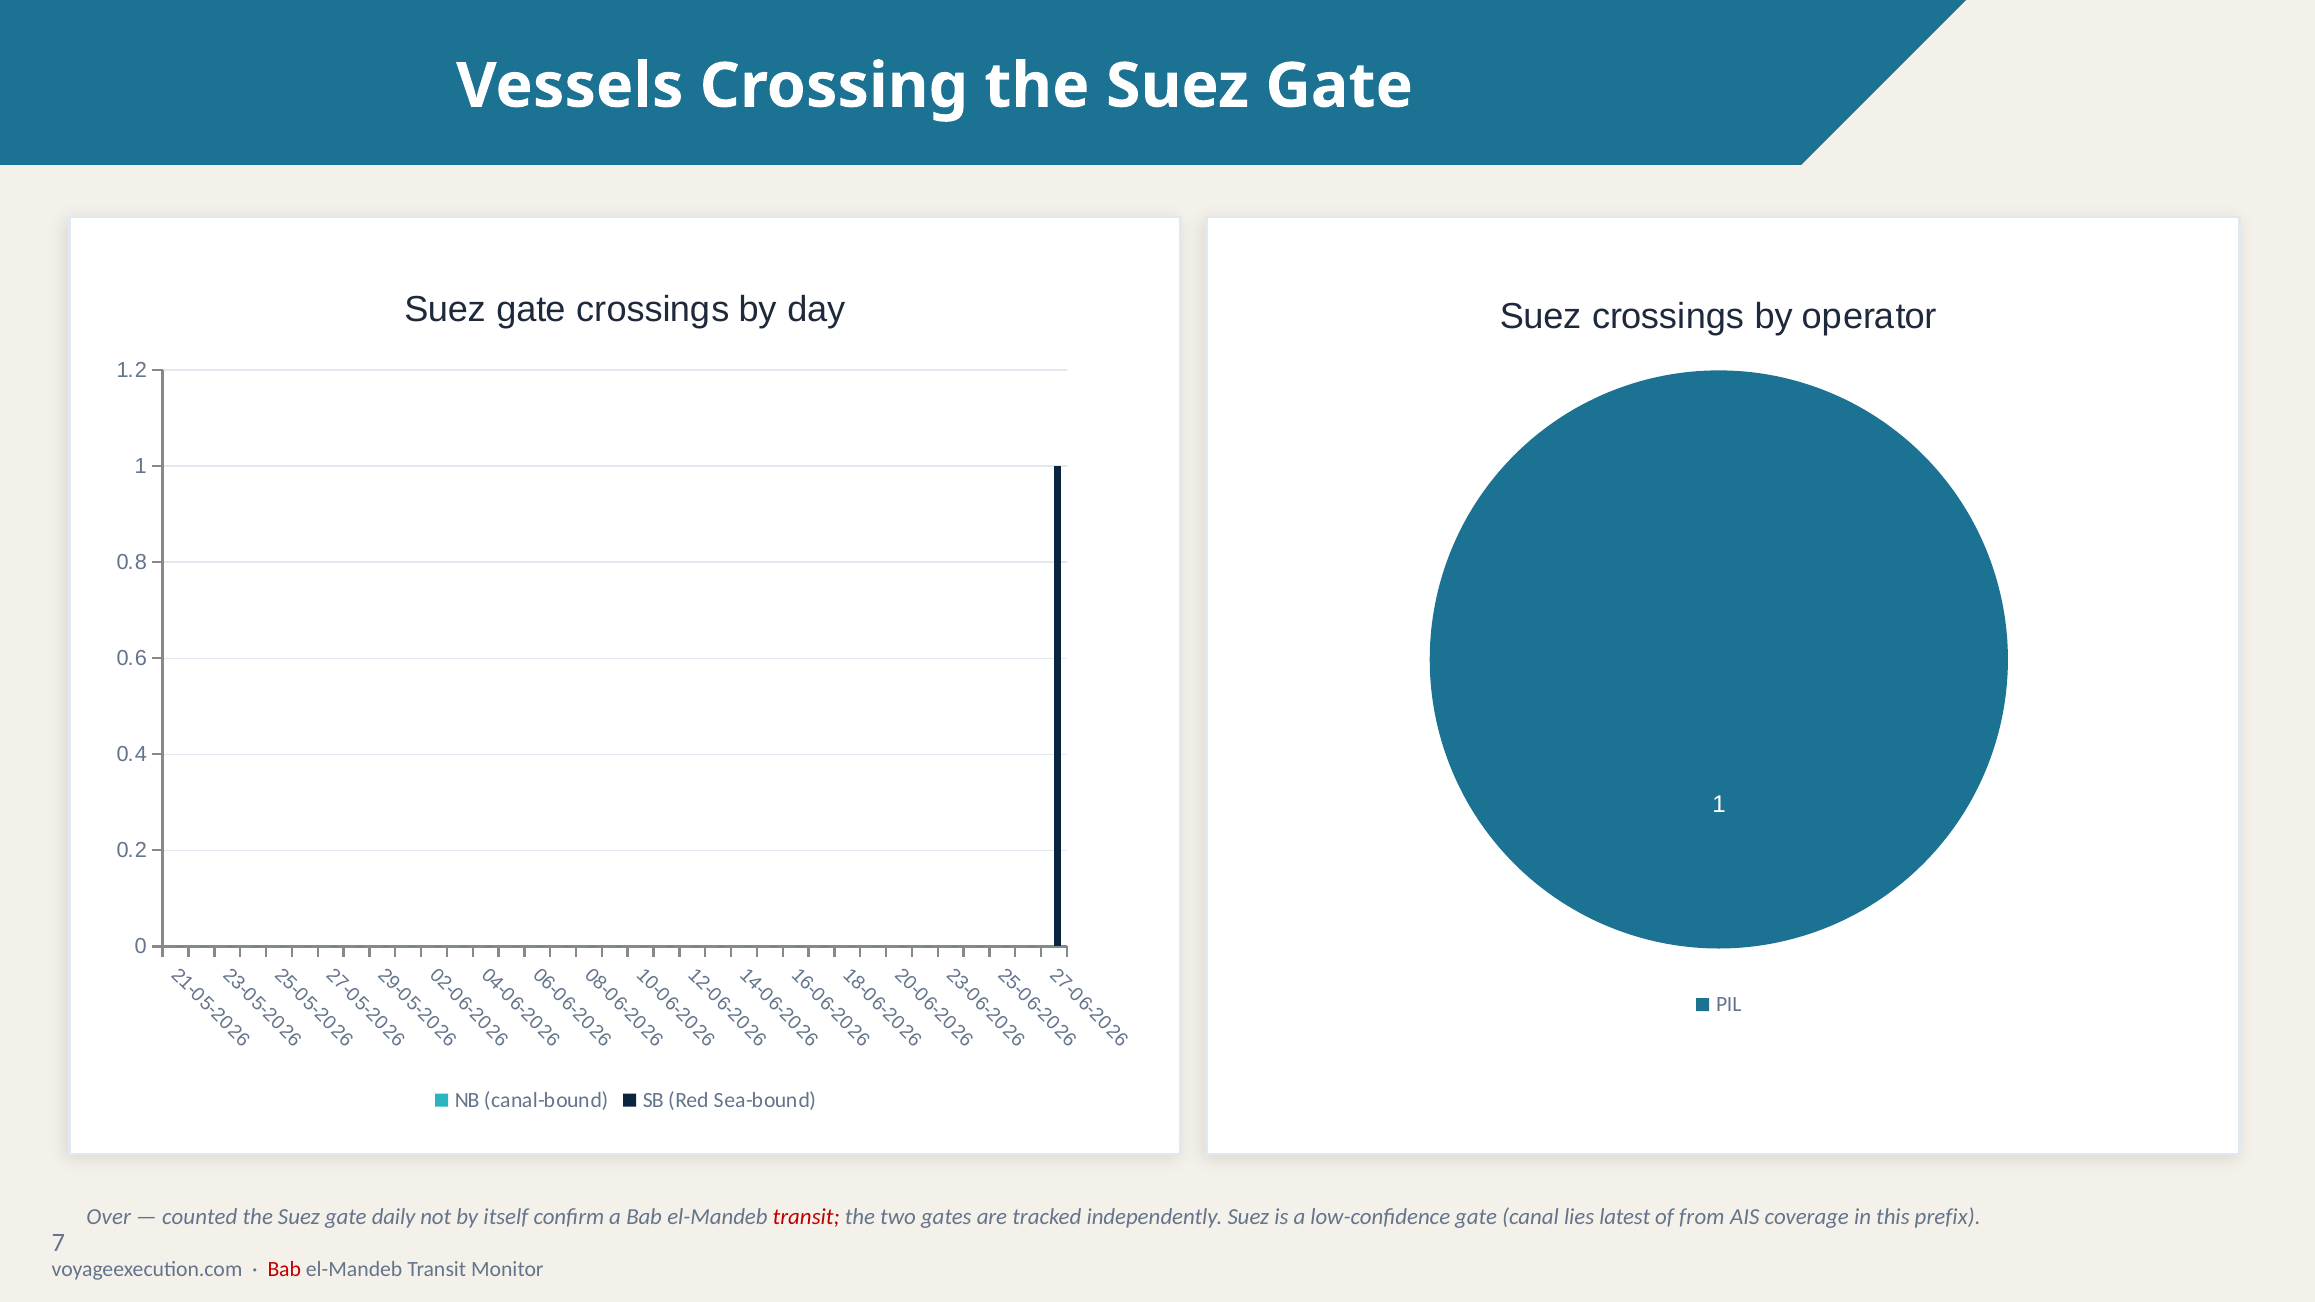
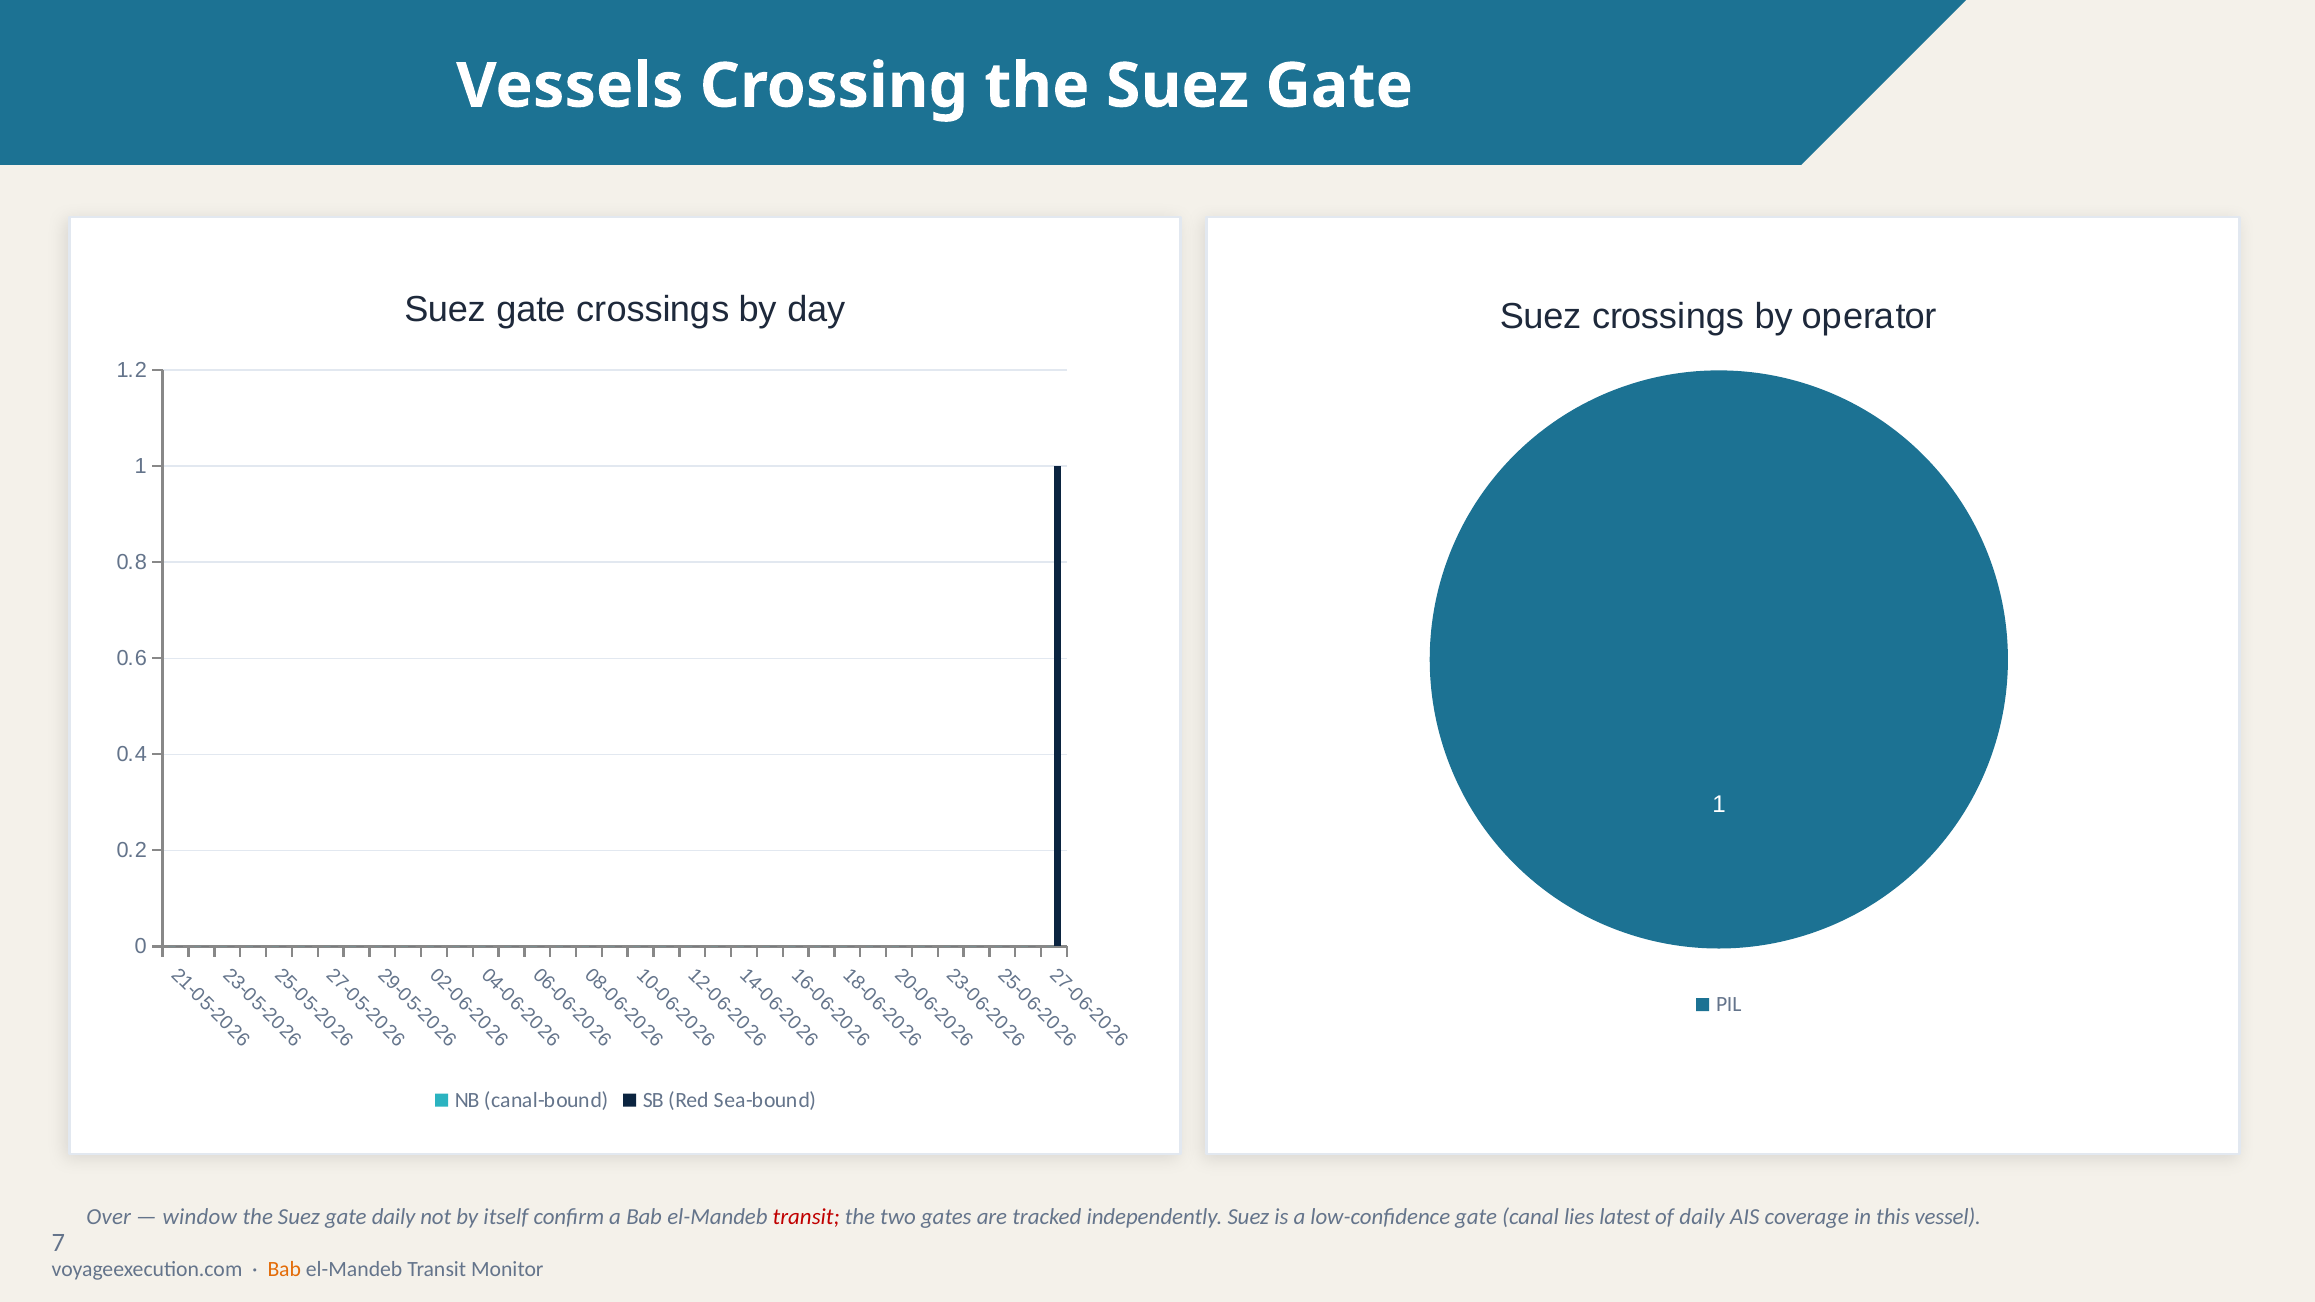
counted: counted -> window (200, 1217)
of from: from -> daily (1702, 1217)
prefix: prefix -> vessel (1948, 1217)
Bab colour: red -> orange (284, 1270)
